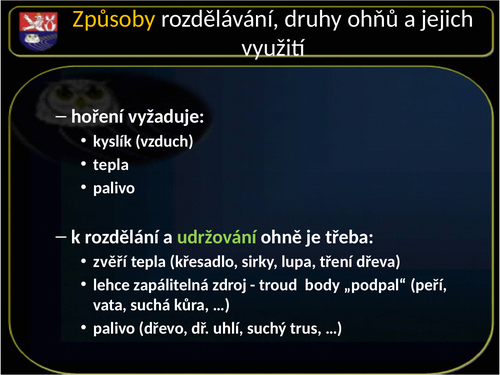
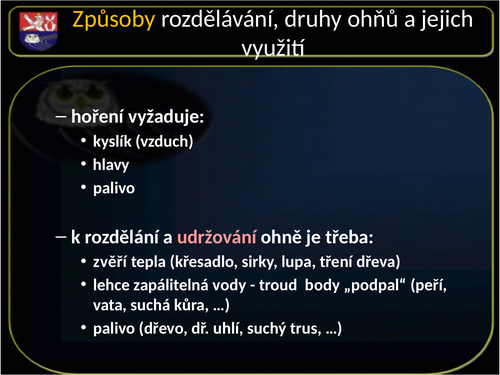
tepla: tepla -> hlavy (111, 165)
udržování colour: light green -> pink (217, 237)
zdroj: zdroj -> vody (229, 285)
